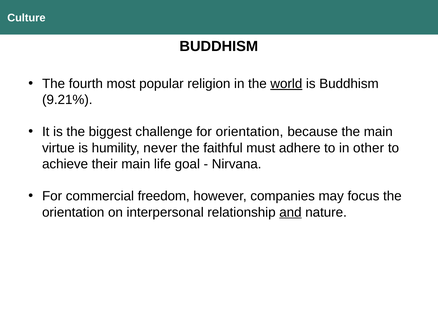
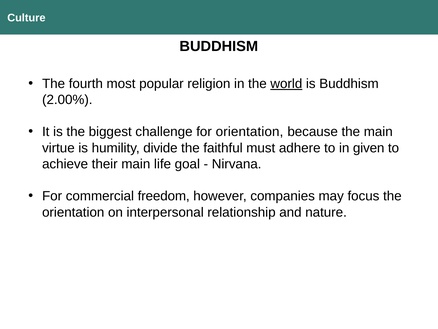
9.21%: 9.21% -> 2.00% (67, 100)
never: never -> divide (160, 148)
other: other -> given (369, 148)
and underline: present -> none (290, 212)
